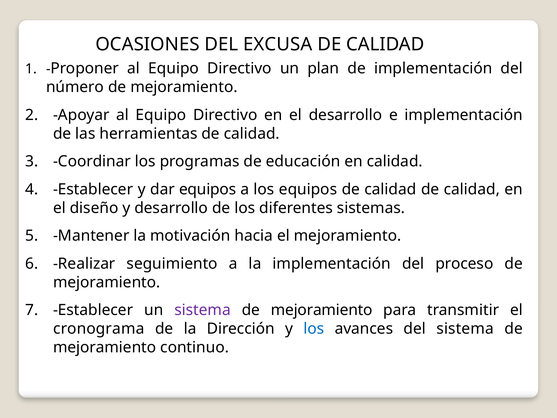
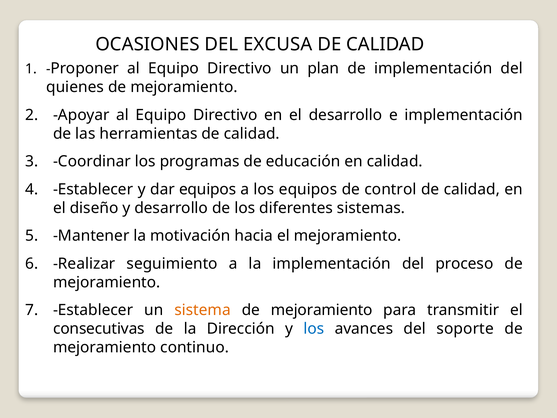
número: número -> quienes (75, 87)
equipos de calidad: calidad -> control (390, 189)
sistema colour: purple -> orange (203, 310)
cronograma: cronograma -> consecutivas (99, 329)
del sistema: sistema -> soporte (465, 329)
